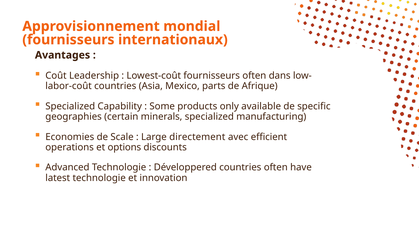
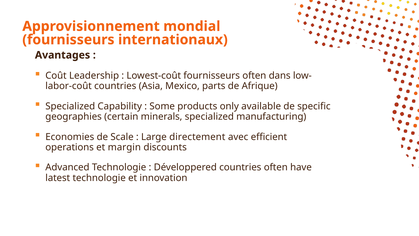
options: options -> margin (124, 147)
